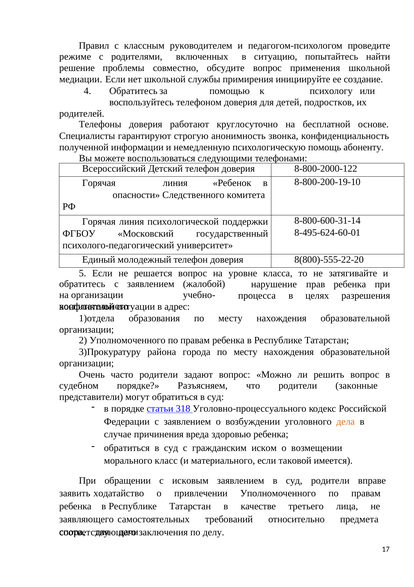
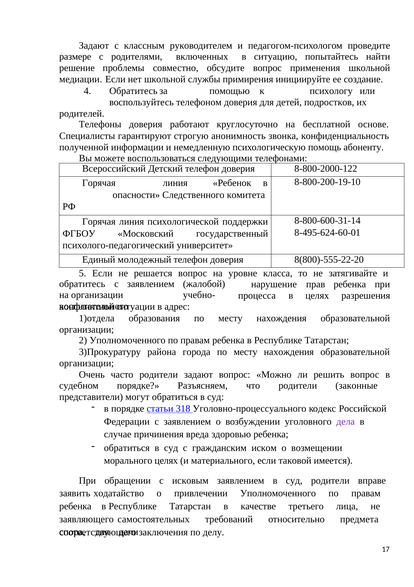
Правил: Правил -> Задают (94, 45)
режиме: режиме -> размере (75, 57)
дела colour: orange -> purple (346, 421)
морального класс: класс -> целях (166, 460)
